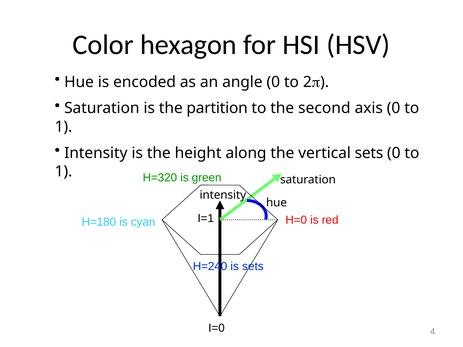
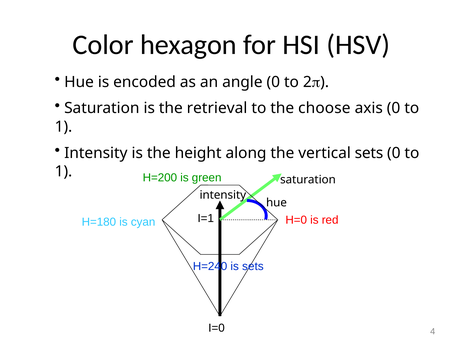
partition: partition -> retrieval (217, 108)
second: second -> choose (324, 108)
H=320: H=320 -> H=200 (160, 178)
